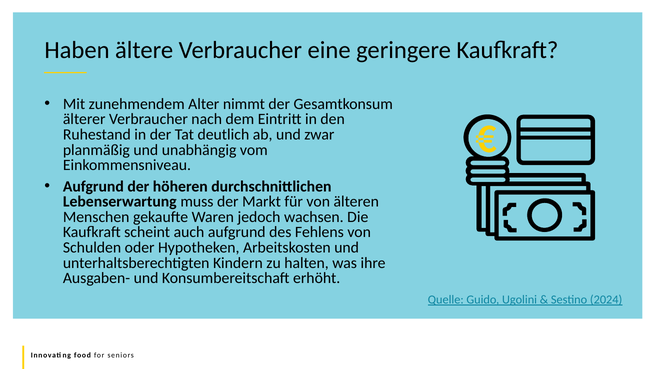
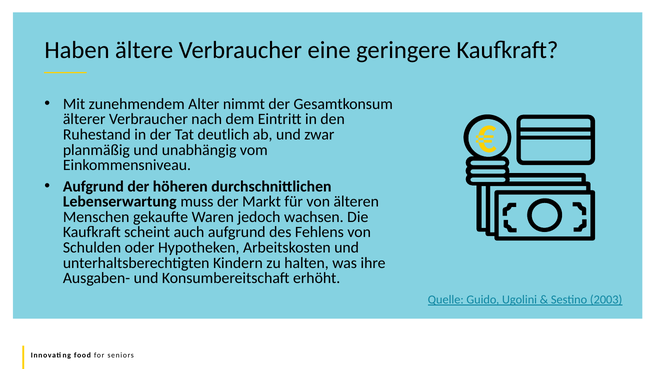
2024: 2024 -> 2003 (606, 300)
